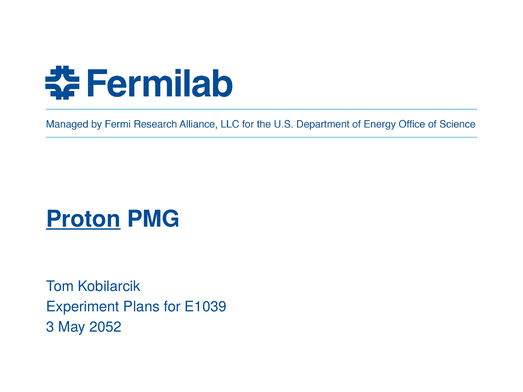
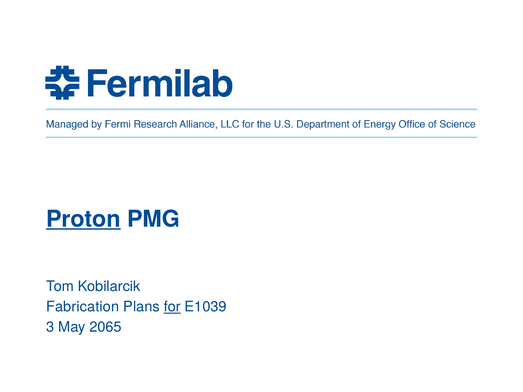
Experiment: Experiment -> Fabrication (83, 307)
for underline: none -> present (172, 307)
2052: 2052 -> 2065 (106, 327)
